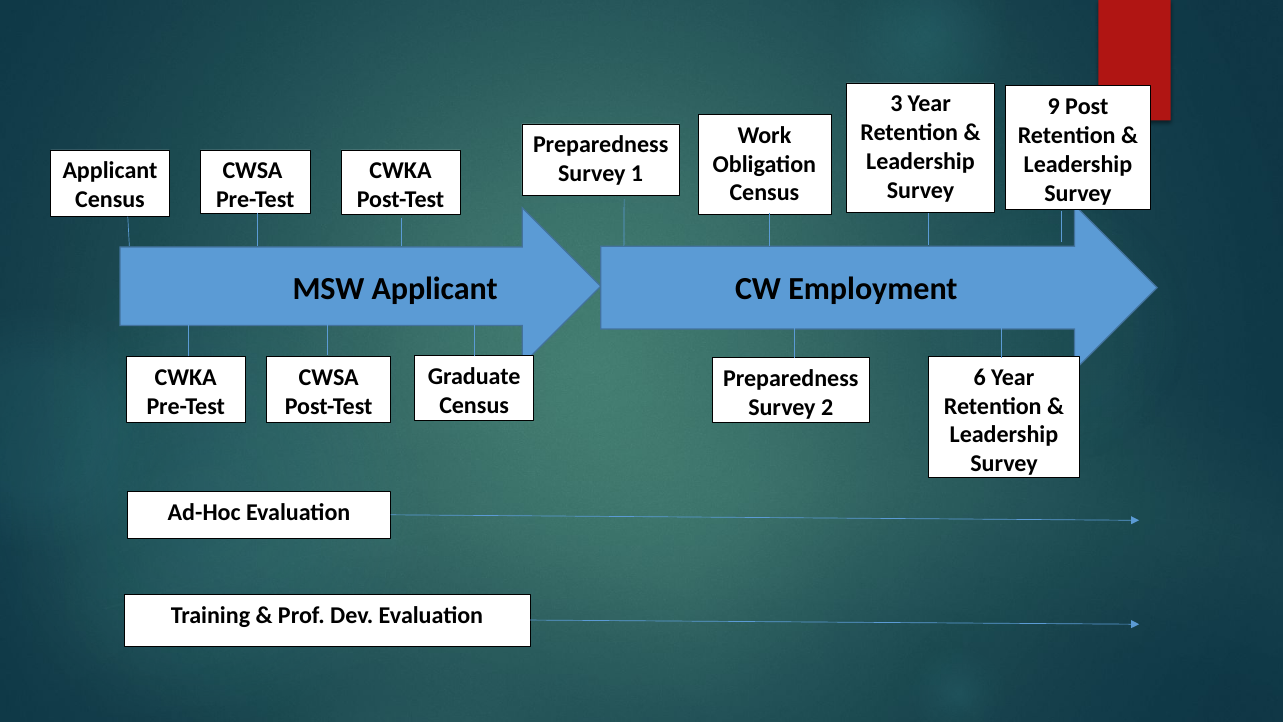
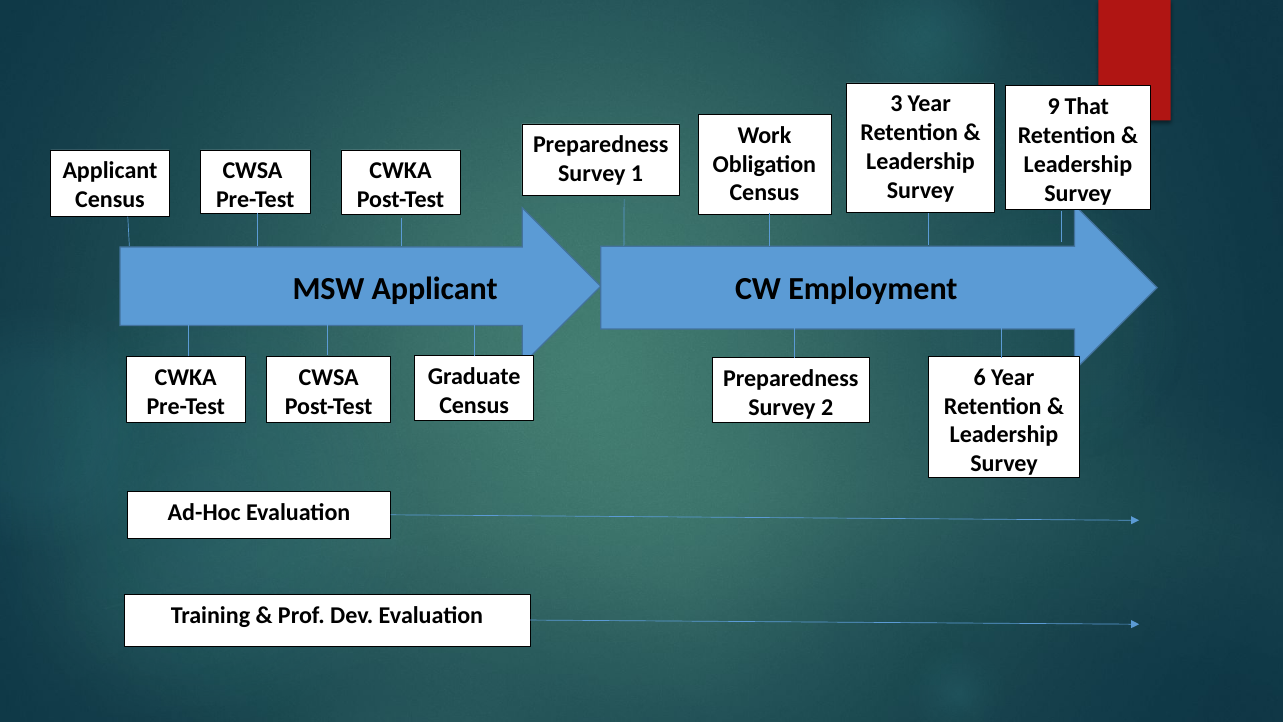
Post: Post -> That (1087, 107)
